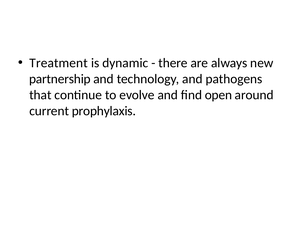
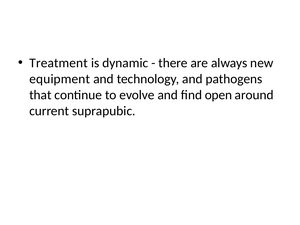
partnership: partnership -> equipment (60, 79)
prophylaxis: prophylaxis -> suprapubic (104, 111)
